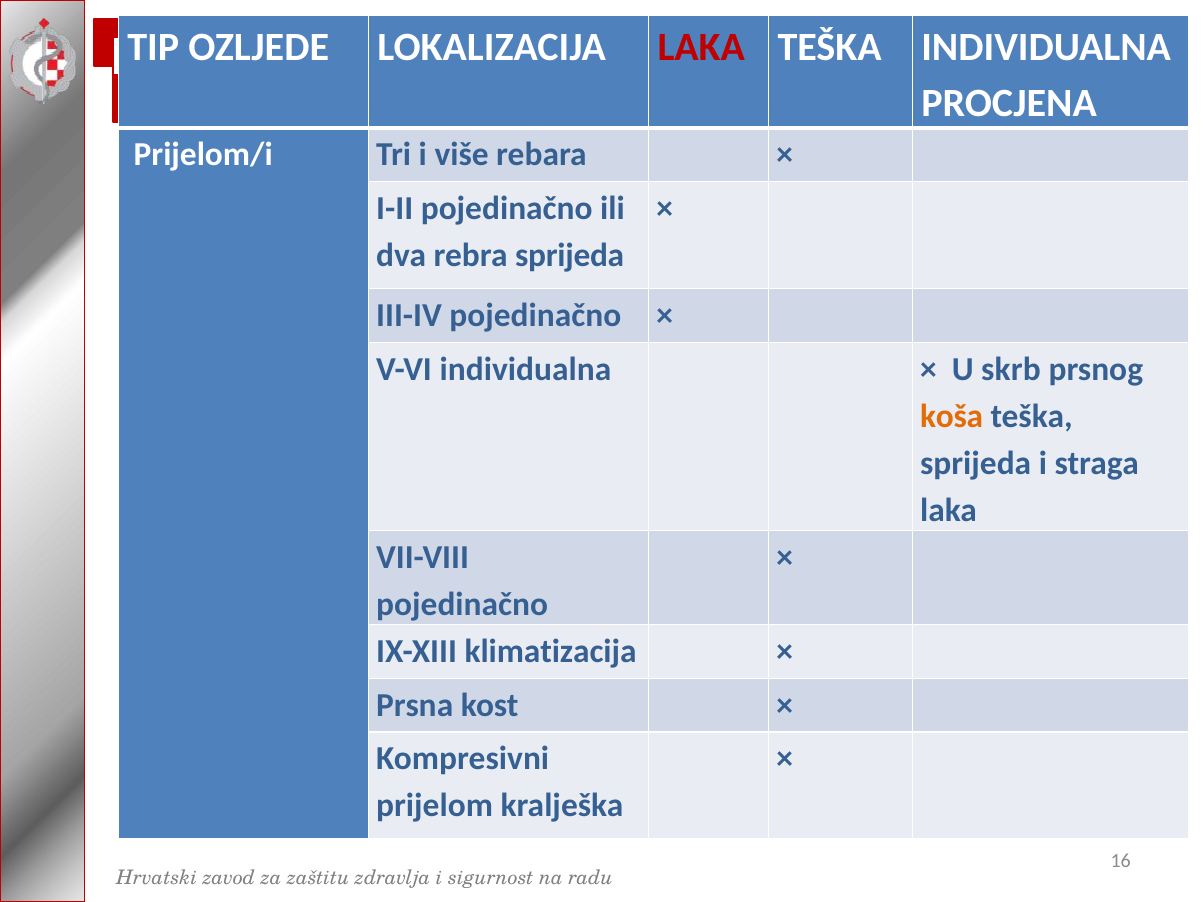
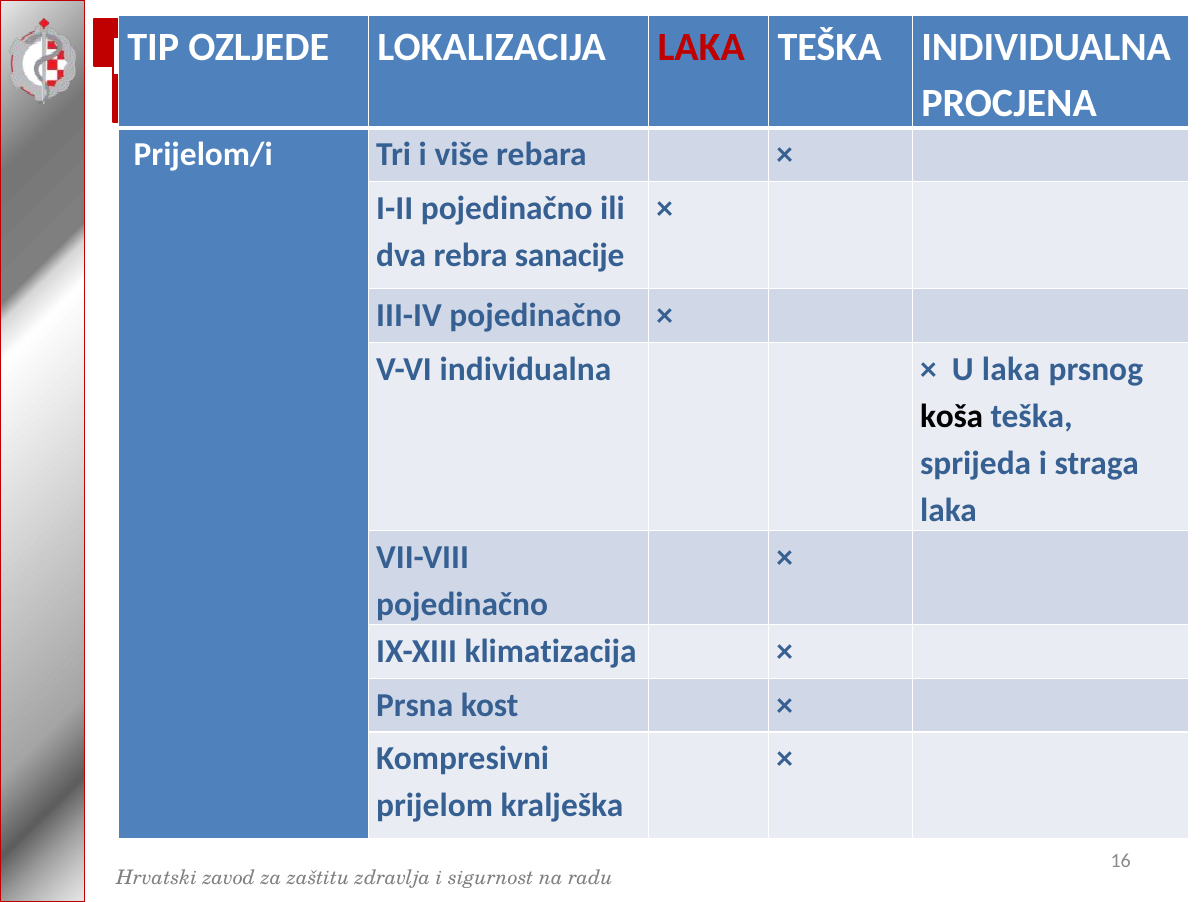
rebra sprijeda: sprijeda -> sanacije (570, 255)
U skrb: skrb -> laka (1011, 369)
koša colour: orange -> black (952, 416)
